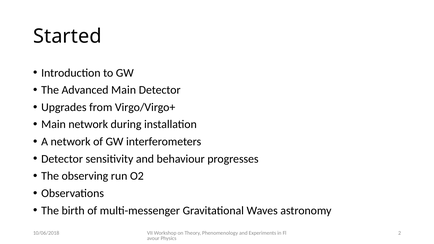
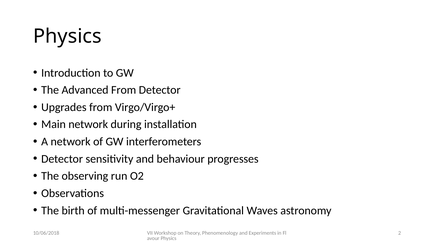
Started: Started -> Physics (67, 36)
Advanced Main: Main -> From (124, 90)
